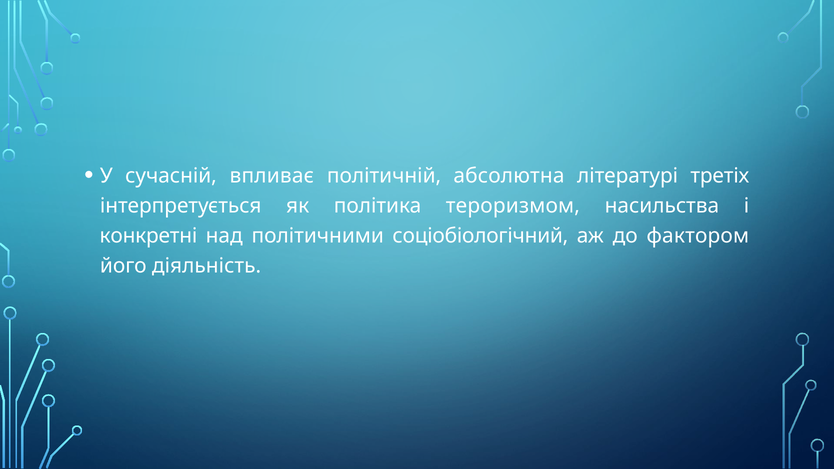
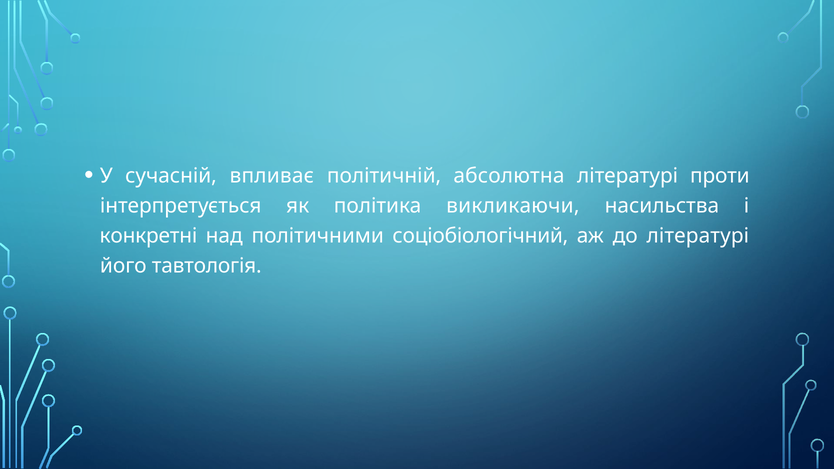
третіх: третіх -> проти (720, 176)
тероризмом: тероризмом -> викликаючи (513, 206)
до фактором: фактором -> літературі (698, 236)
діяльність: діяльність -> тавтологія (207, 266)
